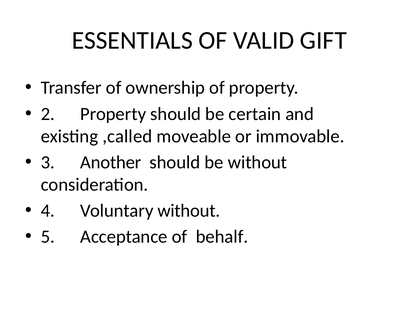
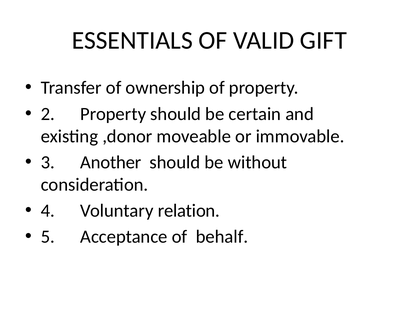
,called: ,called -> ,donor (127, 136)
Voluntary without: without -> relation (189, 211)
